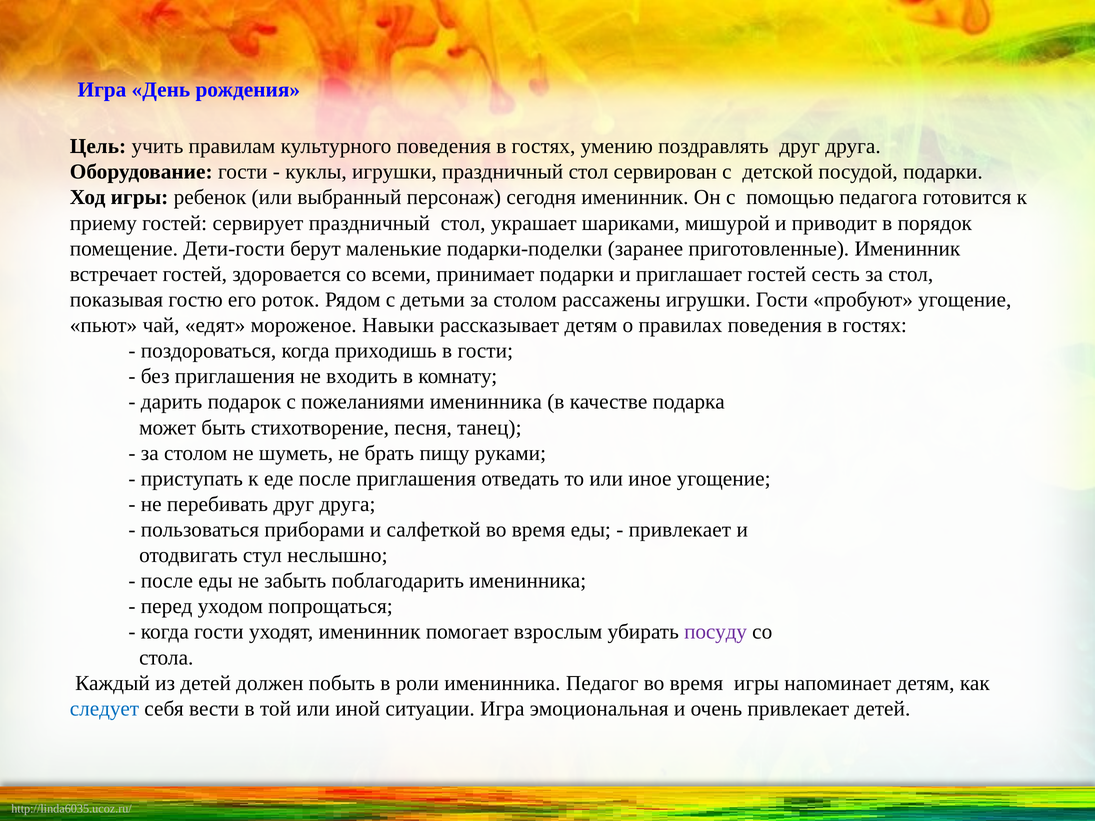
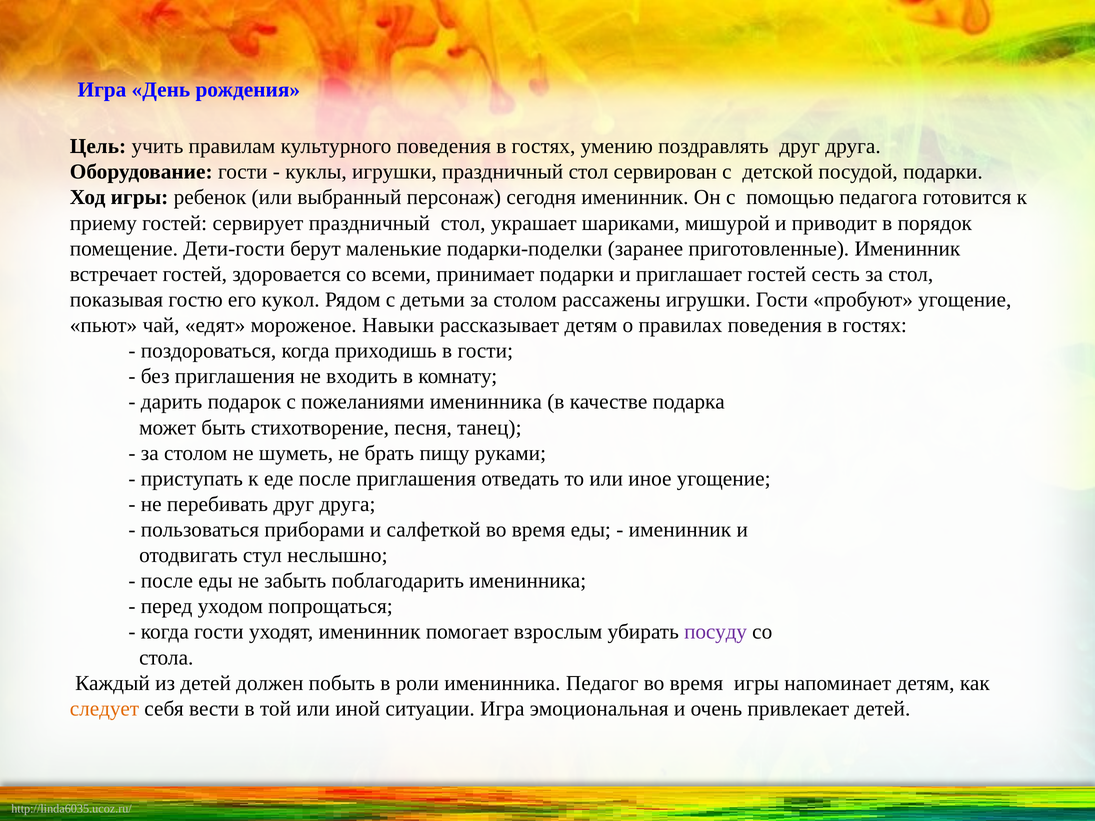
роток: роток -> кукол (291, 300)
привлекает: привлекает -> именинник (680, 530)
следует colour: blue -> orange (105, 709)
